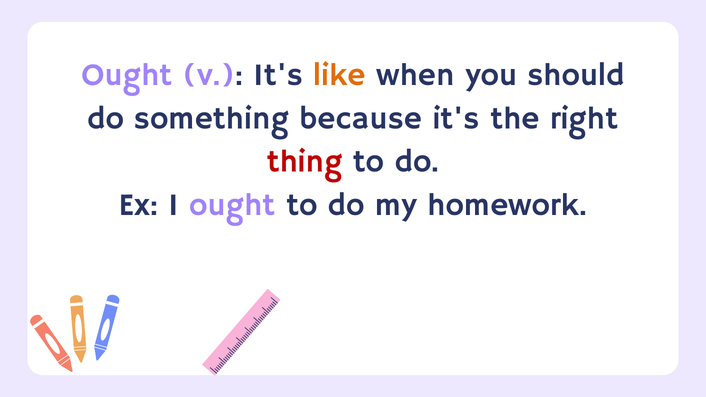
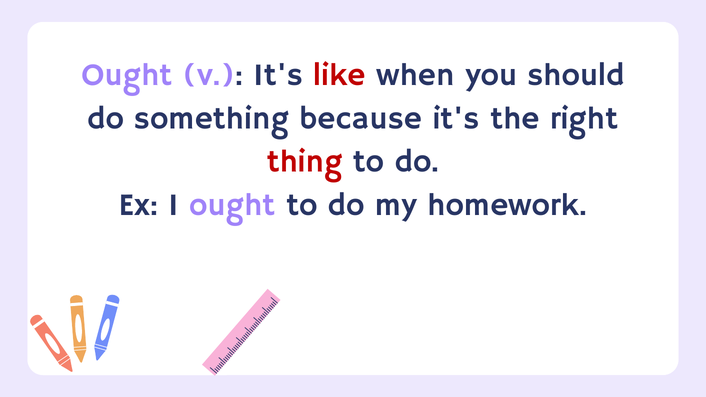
like colour: orange -> red (340, 75)
